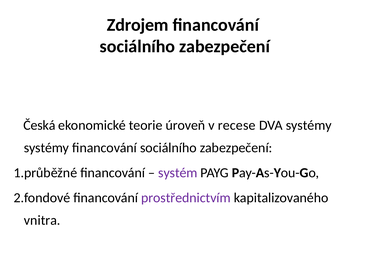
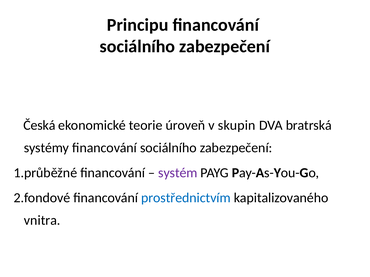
Zdrojem: Zdrojem -> Principu (138, 25)
recese: recese -> skupin (237, 126)
DVA systémy: systémy -> bratrská (309, 126)
prostřednictvím colour: purple -> blue (186, 198)
